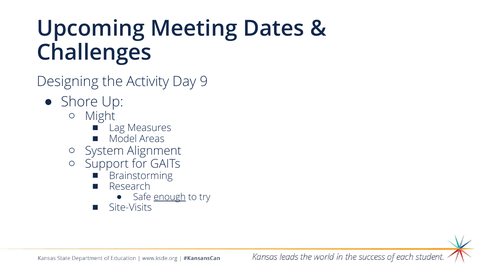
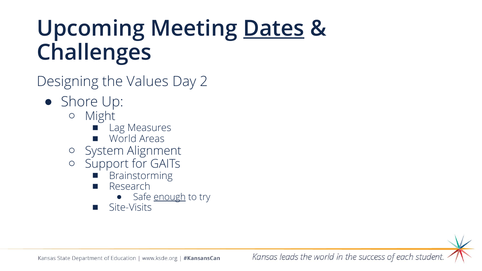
Dates underline: none -> present (274, 29)
Activity: Activity -> Values (148, 81)
9: 9 -> 2 (204, 81)
Model: Model -> World (123, 139)
